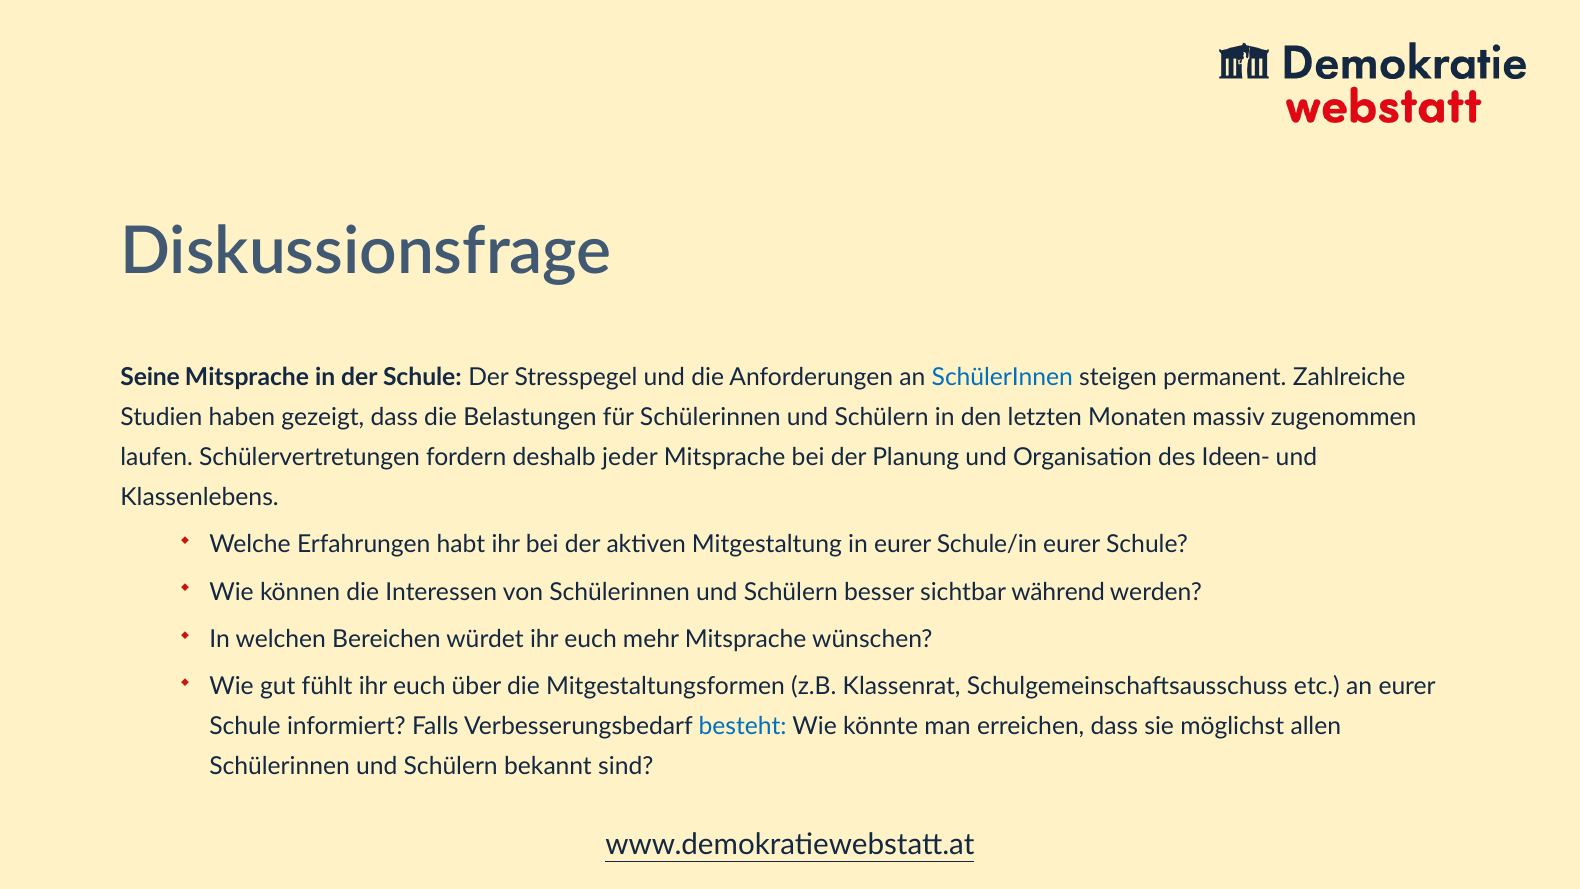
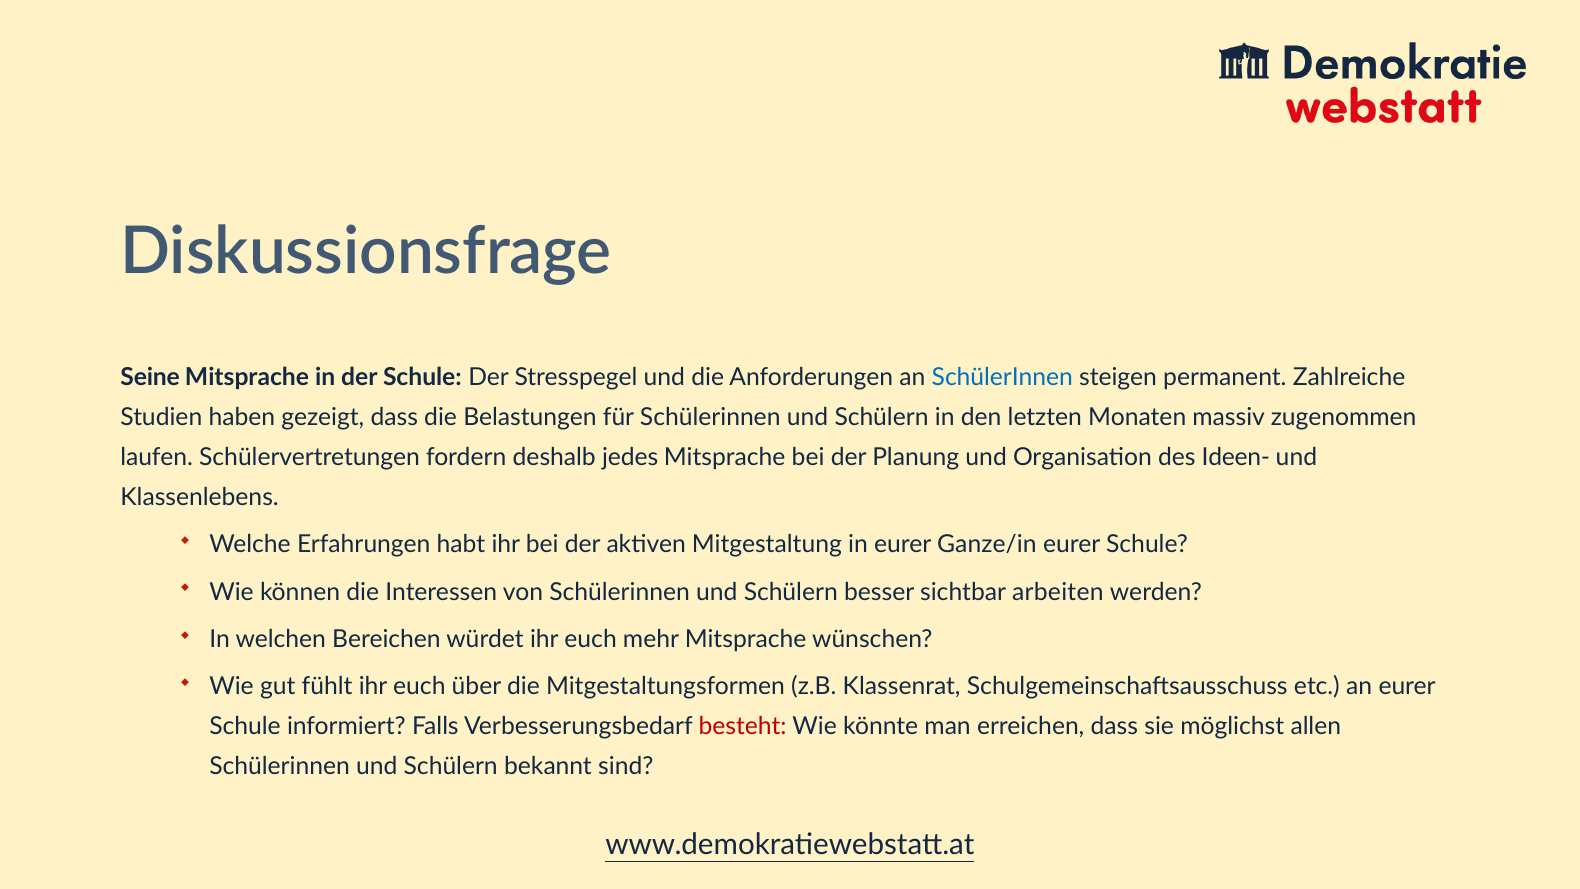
jeder: jeder -> jedes (630, 457)
Schule/in: Schule/in -> Ganze/in (987, 544)
während: während -> arbeiten (1058, 592)
besteht colour: blue -> red (743, 726)
